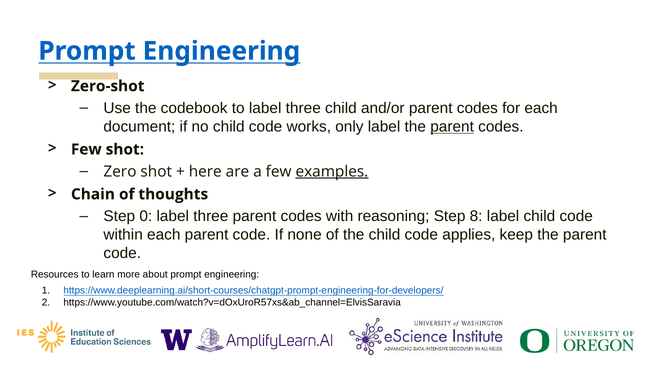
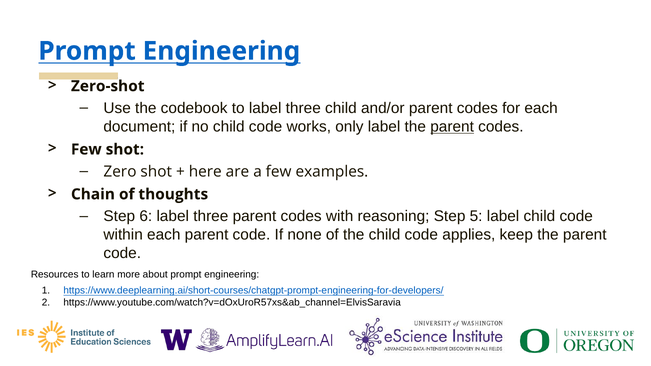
examples underline: present -> none (332, 172)
0: 0 -> 6 (146, 216)
8: 8 -> 5 (476, 216)
